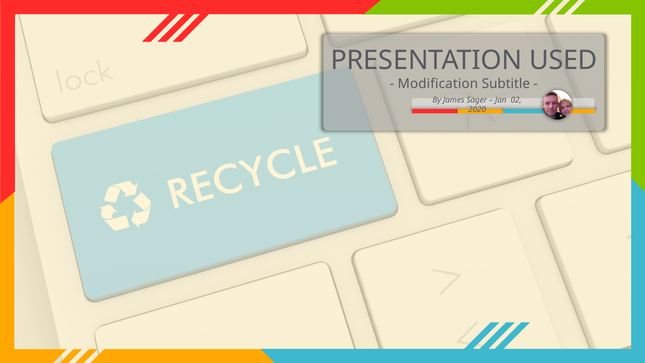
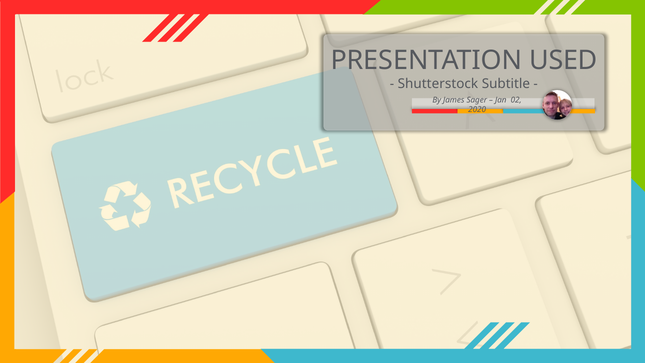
Modification: Modification -> Shutterstock (438, 84)
